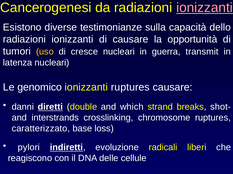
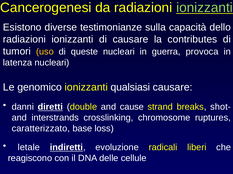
ionizzanti colour: pink -> light green (204, 8)
opportunità: opportunità -> contributes (192, 39)
cresce: cresce -> queste (84, 52)
transmit: transmit -> provoca (202, 52)
ionizzanti ruptures: ruptures -> qualsiasi (130, 88)
which: which -> cause (132, 107)
pylori: pylori -> letale (29, 148)
